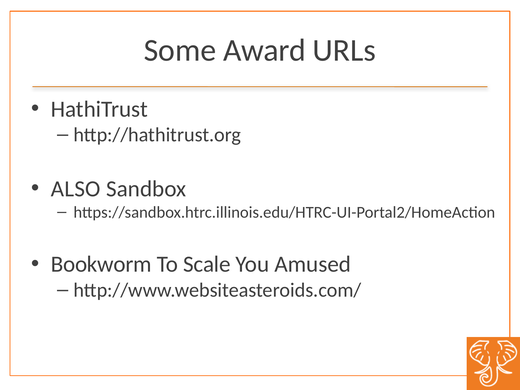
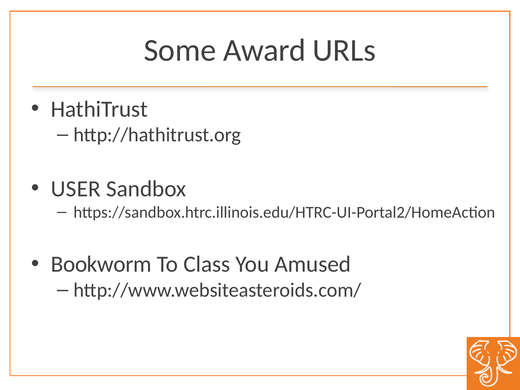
ALSO: ALSO -> USER (76, 189)
Scale: Scale -> Class (207, 264)
